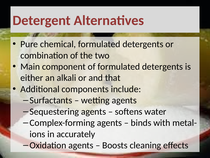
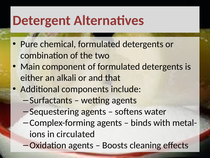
accurately: accurately -> circulated (76, 134)
